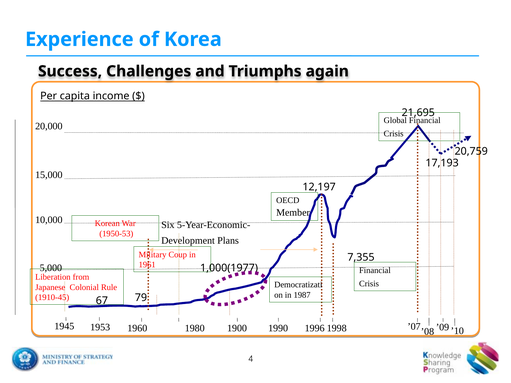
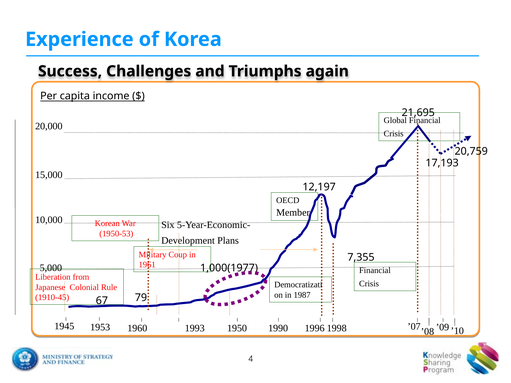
1980: 1980 -> 1993 (195, 328)
1900: 1900 -> 1950 (237, 328)
